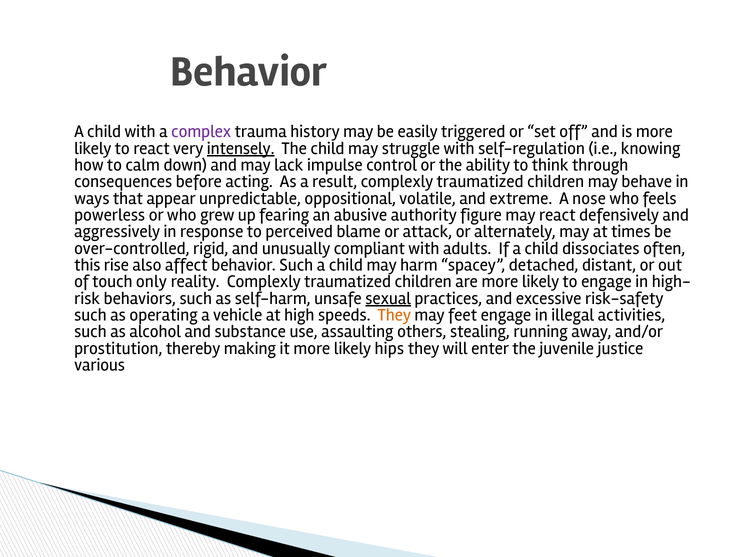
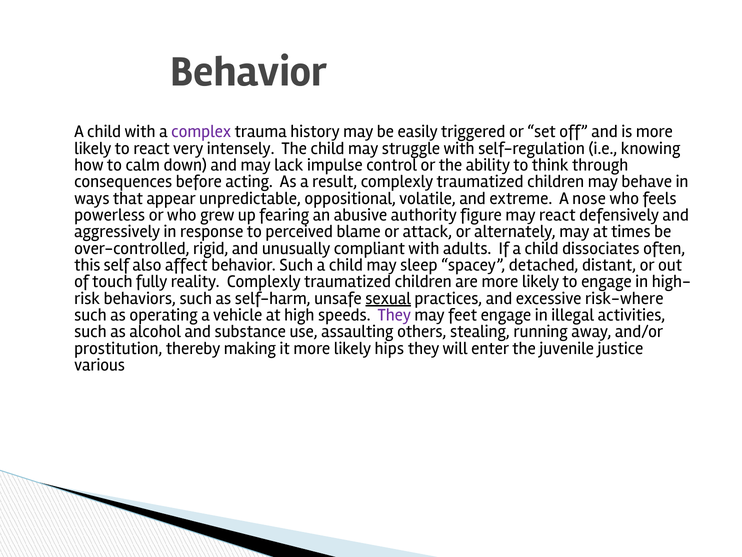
intensely underline: present -> none (241, 148)
rise: rise -> self (116, 265)
harm: harm -> sleep (419, 265)
only: only -> fully (152, 281)
risk-safety: risk-safety -> risk-where (624, 298)
They colour: orange -> purple (394, 315)
